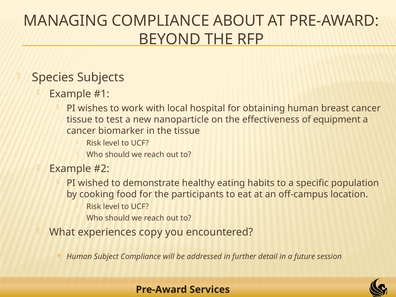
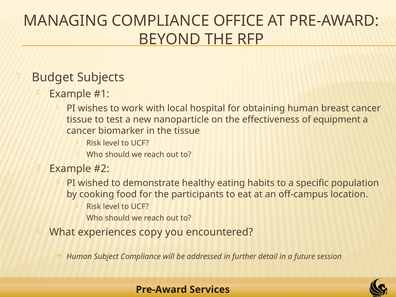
ABOUT: ABOUT -> OFFICE (239, 21)
Species: Species -> Budget (53, 77)
